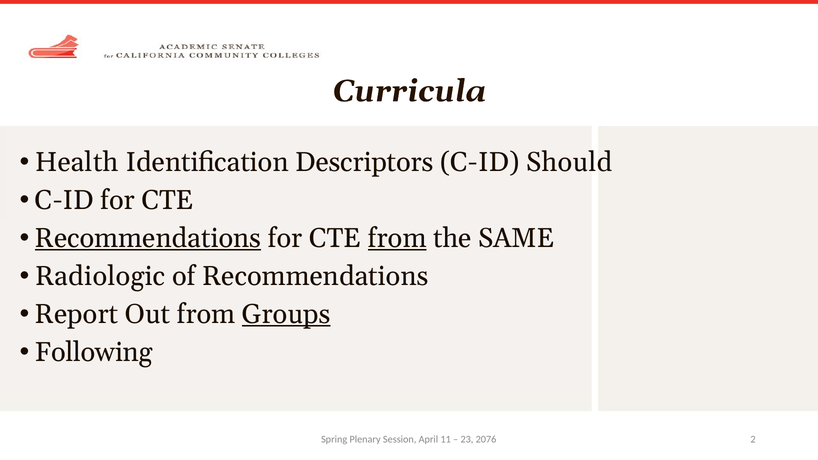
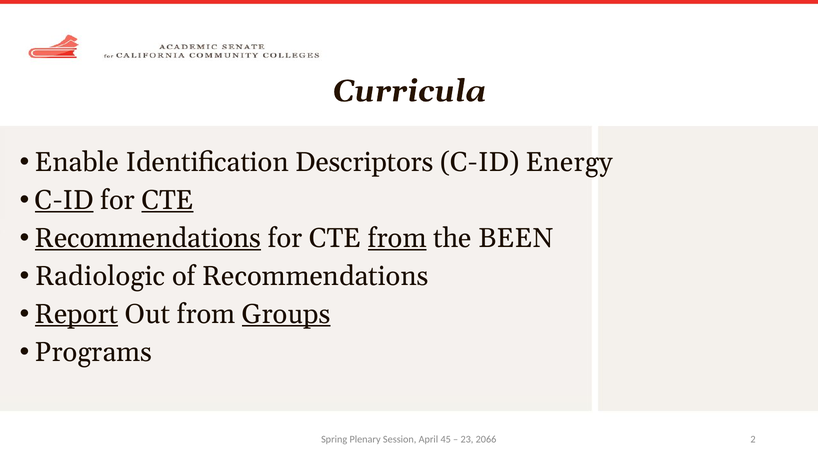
Health: Health -> Enable (77, 162)
Should: Should -> Energy (569, 162)
C-ID underline: none -> present (64, 200)
CTE underline: none -> present (168, 200)
SAME: SAME -> BEEN (516, 238)
Report underline: none -> present (77, 314)
Following: Following -> Programs (94, 352)
11: 11 -> 45 (446, 439)
2076: 2076 -> 2066 (486, 439)
